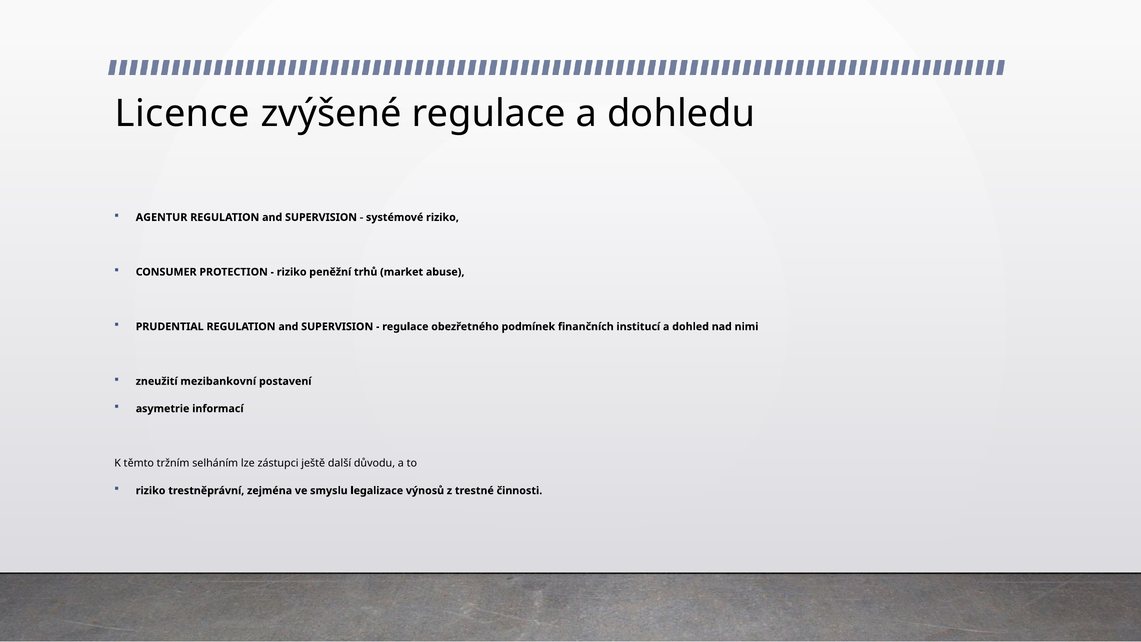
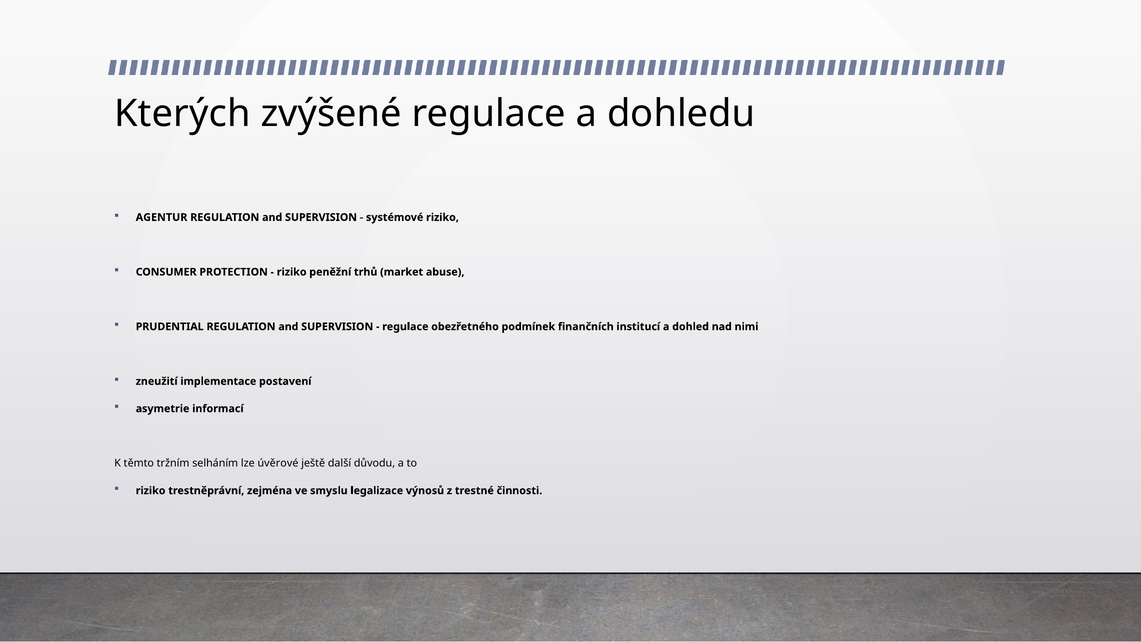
Licence: Licence -> Kterých (182, 114)
mezibankovní: mezibankovní -> implementace (218, 381)
zástupci: zástupci -> úvěrové (278, 463)
